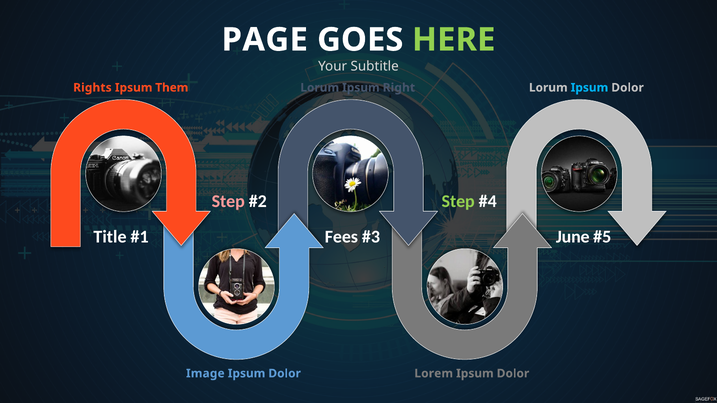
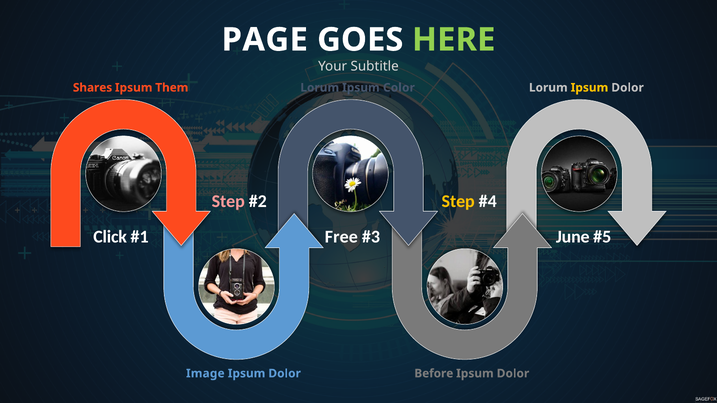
Rights: Rights -> Shares (93, 88)
Right: Right -> Color (399, 88)
Ipsum colour: light blue -> yellow (589, 88)
Step colour: light green -> yellow (458, 201)
Title: Title -> Click (110, 237)
Fees: Fees -> Free (341, 237)
Lorem: Lorem -> Before (434, 374)
